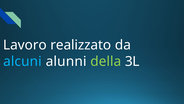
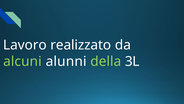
alcuni colour: light blue -> light green (22, 61)
